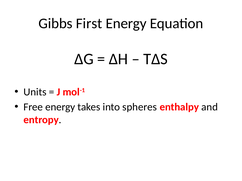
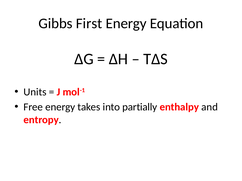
spheres: spheres -> partially (140, 107)
